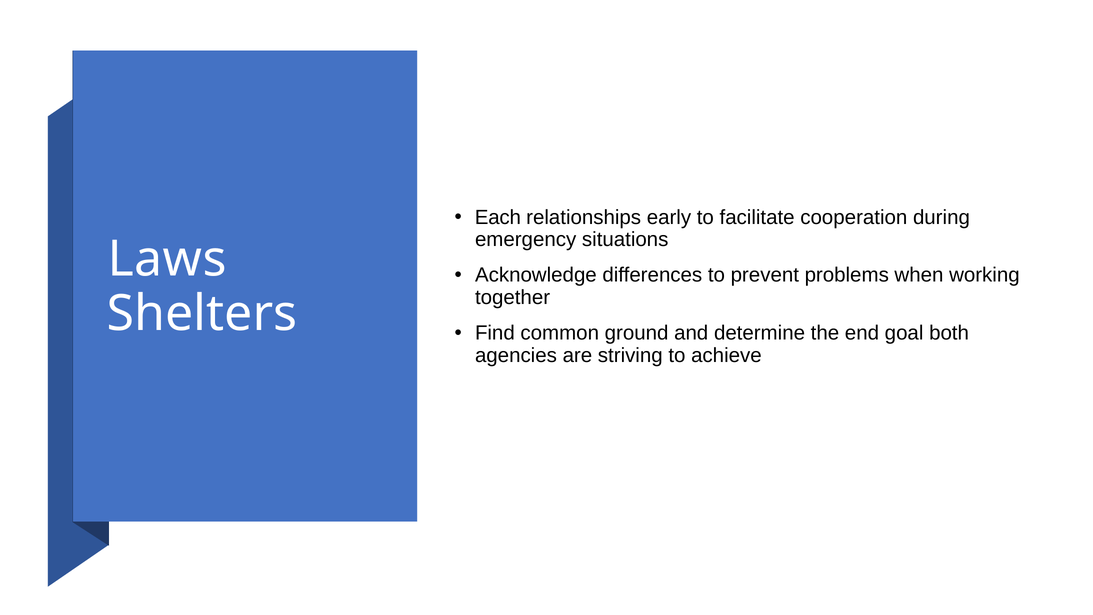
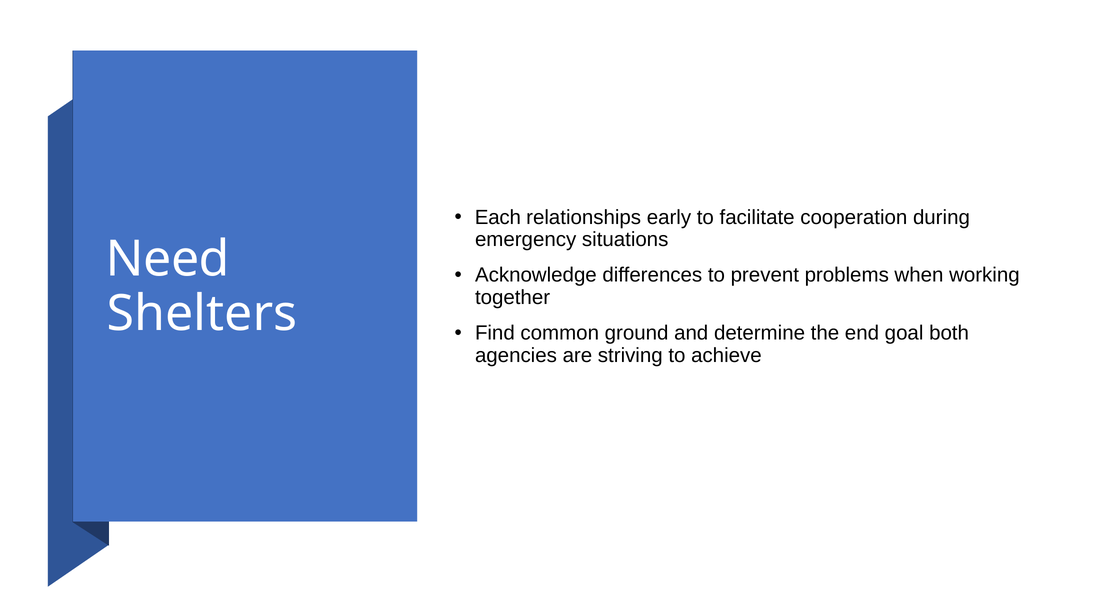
Laws: Laws -> Need (168, 259)
